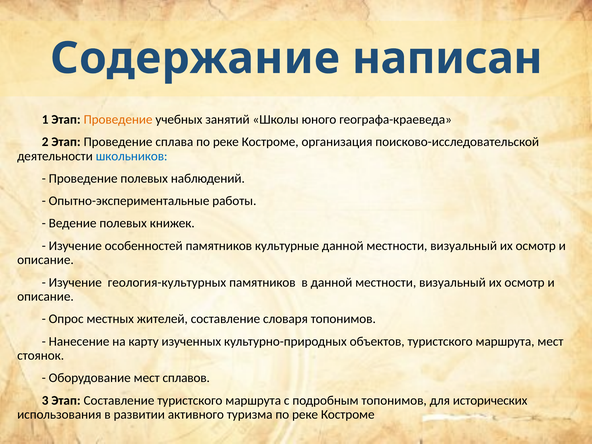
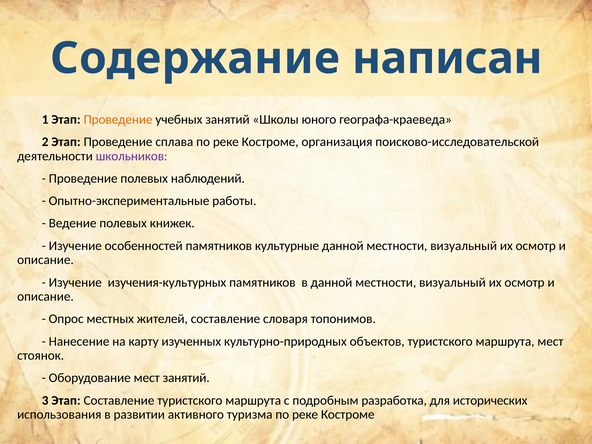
школьников colour: blue -> purple (132, 156)
геология-культурных: геология-культурных -> изучения-культурных (167, 282)
мест сплавов: сплавов -> занятий (186, 378)
подробным топонимов: топонимов -> разработка (394, 400)
